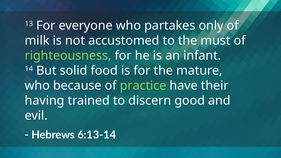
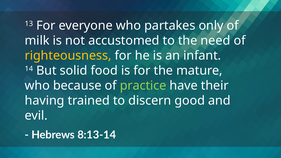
must: must -> need (215, 41)
righteousness colour: light green -> yellow (68, 56)
6:13-14: 6:13-14 -> 8:13-14 (97, 135)
